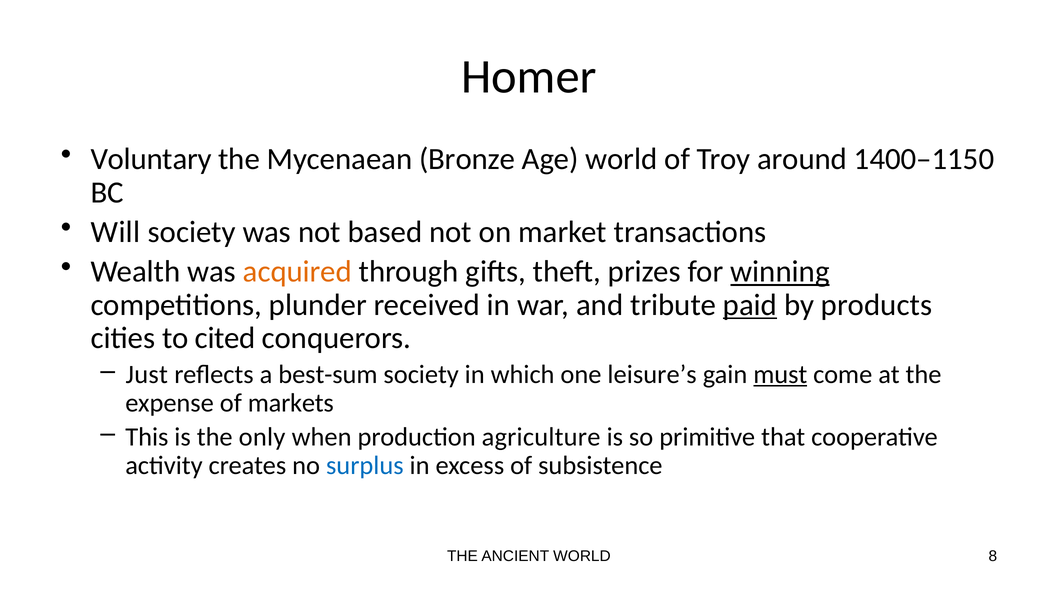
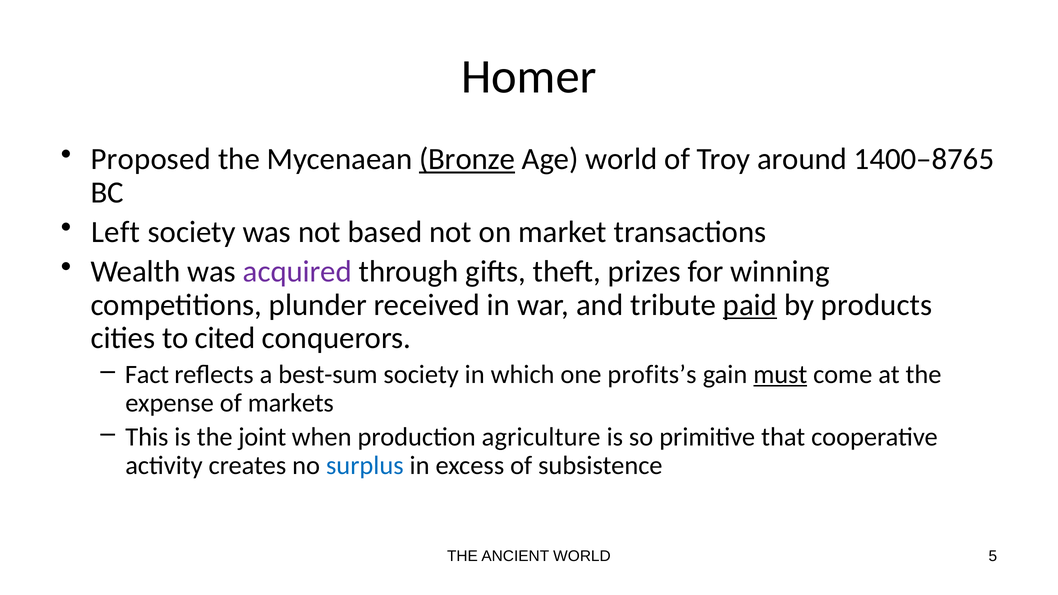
Voluntary: Voluntary -> Proposed (151, 159)
Bronze underline: none -> present (467, 159)
1400–1150: 1400–1150 -> 1400–8765 (924, 159)
Will: Will -> Left (116, 232)
acquired colour: orange -> purple (297, 272)
winning underline: present -> none (780, 272)
Just: Just -> Fact (147, 375)
leisure’s: leisure’s -> profits’s (652, 375)
only: only -> joint (262, 437)
8: 8 -> 5 (993, 556)
